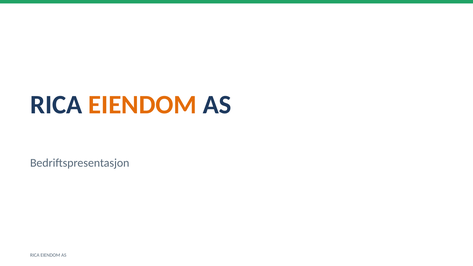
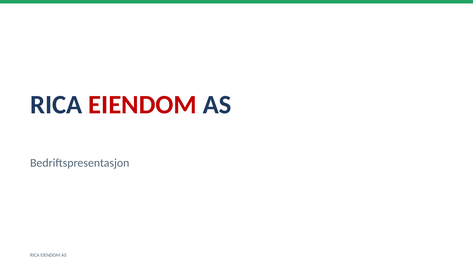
EIENDOM colour: orange -> red (143, 105)
